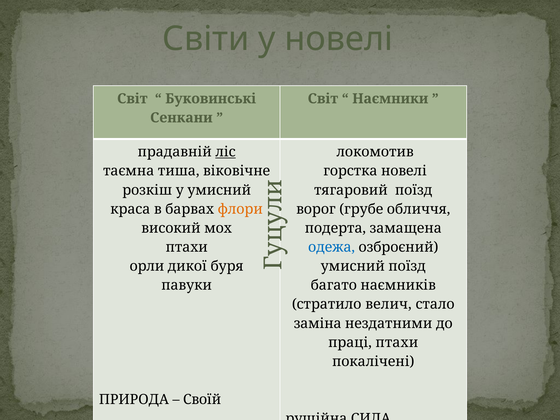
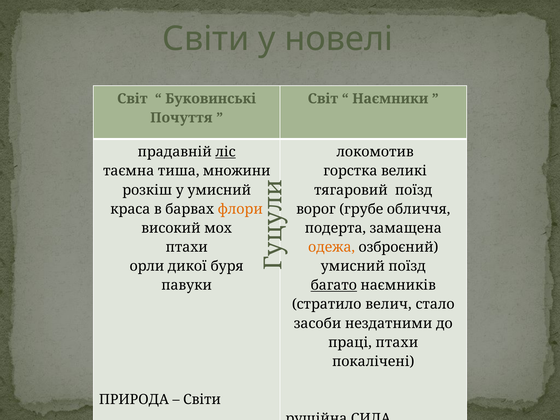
Сенкани: Сенкани -> Почуття (181, 118)
віковічне: віковічне -> множини (237, 171)
горстка новелі: новелі -> великі (404, 171)
одежа colour: blue -> orange (332, 247)
багато underline: none -> present (334, 285)
заміна: заміна -> засоби (318, 323)
Своїй: Своїй -> Світи (202, 400)
